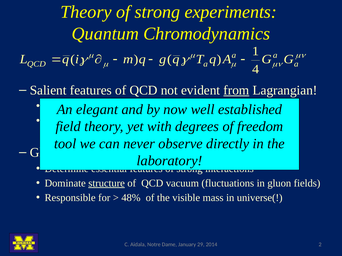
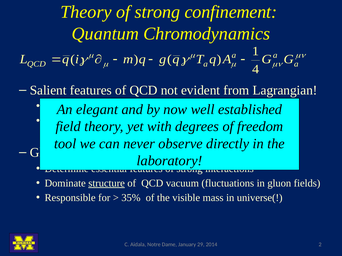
strong experiments: experiments -> confinement (231, 12)
from underline: present -> none (236, 90)
48%: 48% -> 35% (131, 198)
